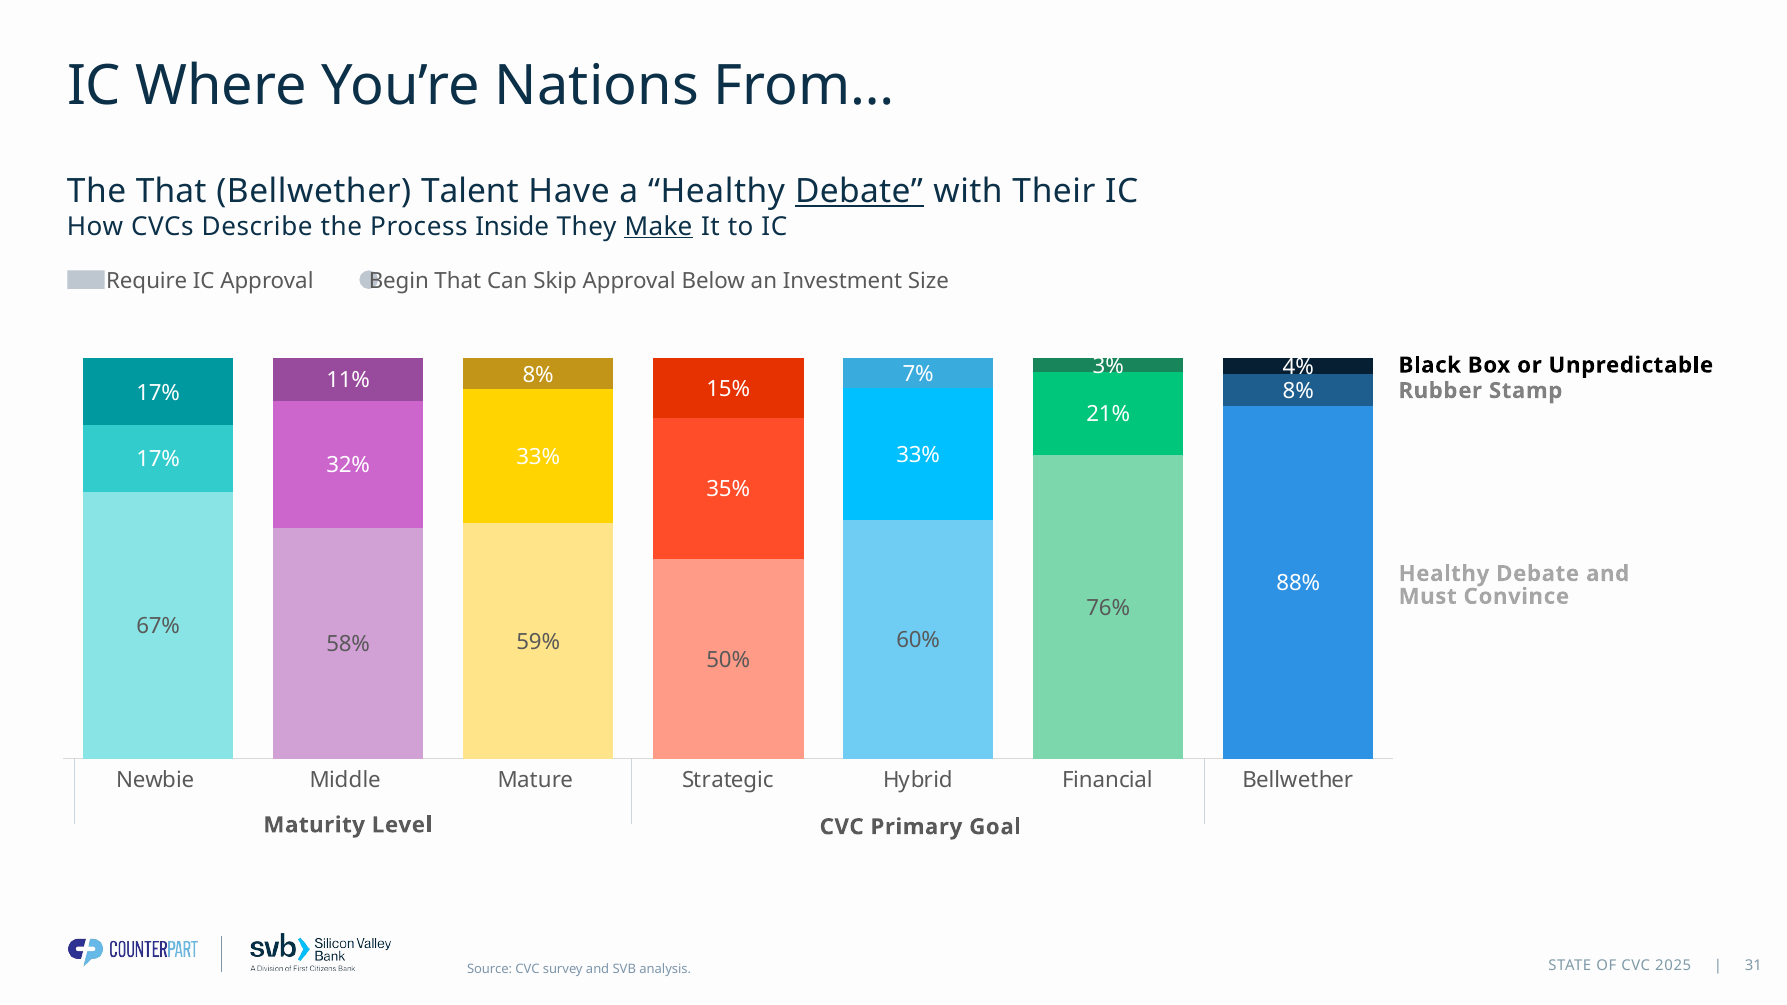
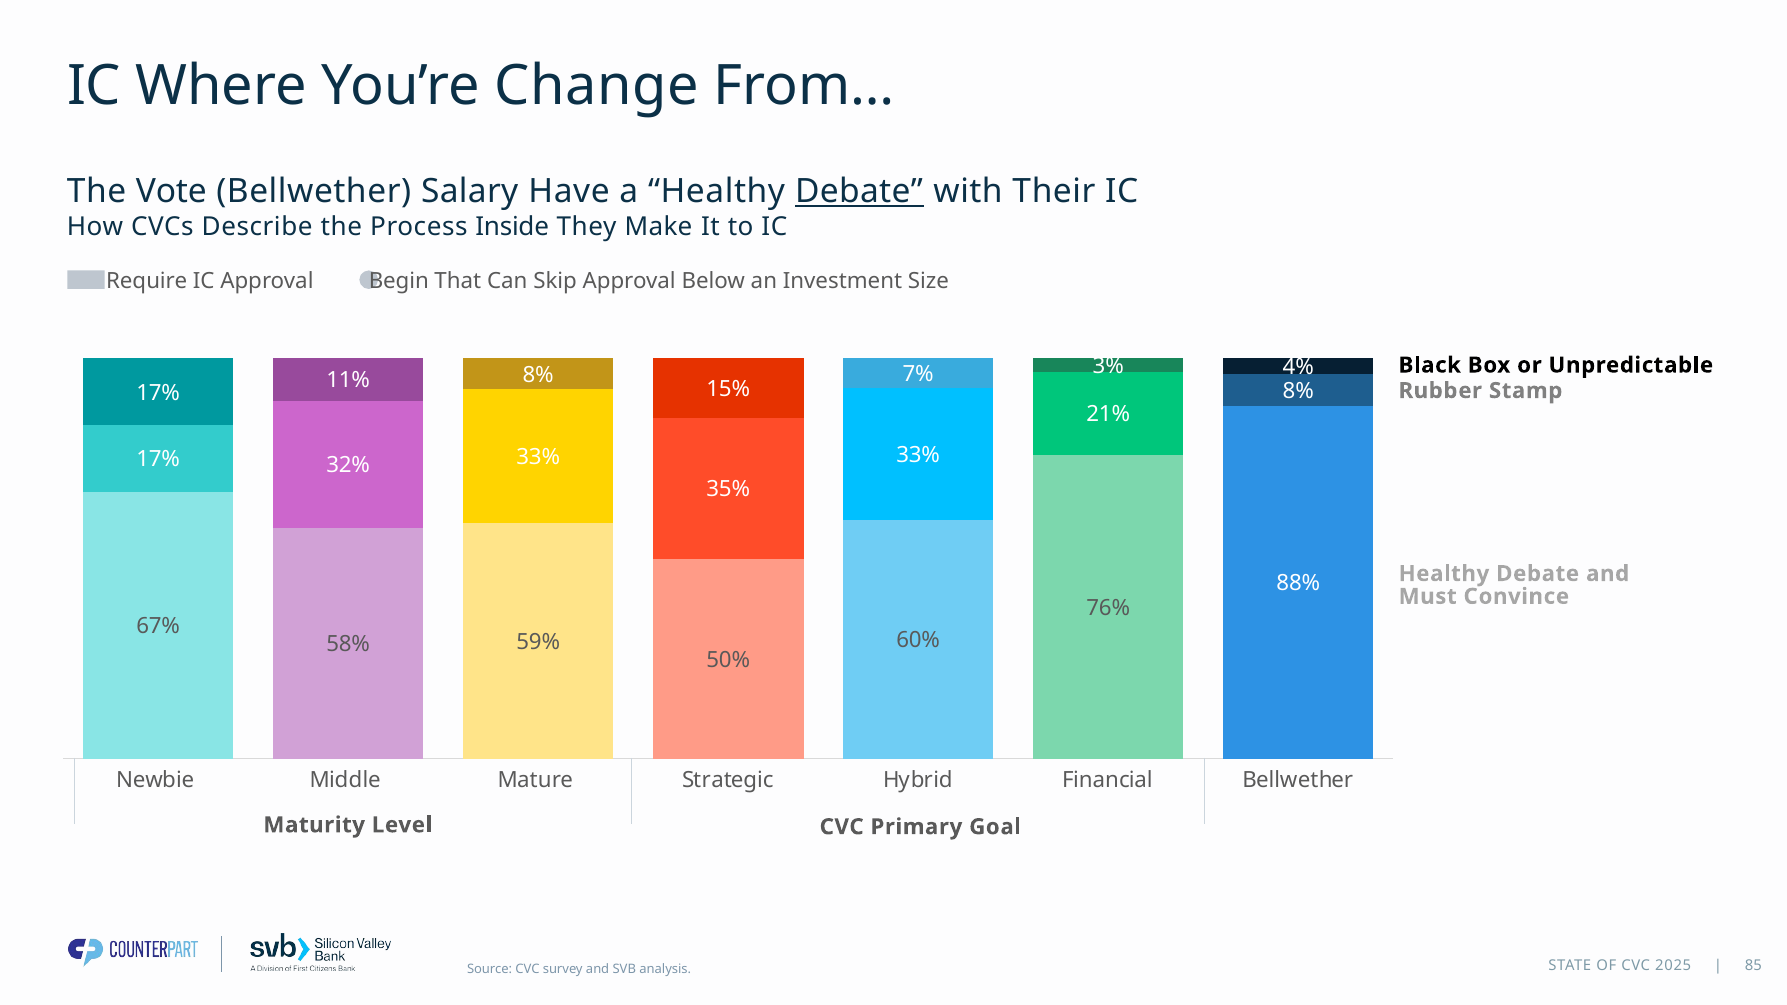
Nations: Nations -> Change (597, 86)
The That: That -> Vote (171, 191)
Talent: Talent -> Salary (470, 191)
Make underline: present -> none (659, 227)
31: 31 -> 85 (1753, 966)
